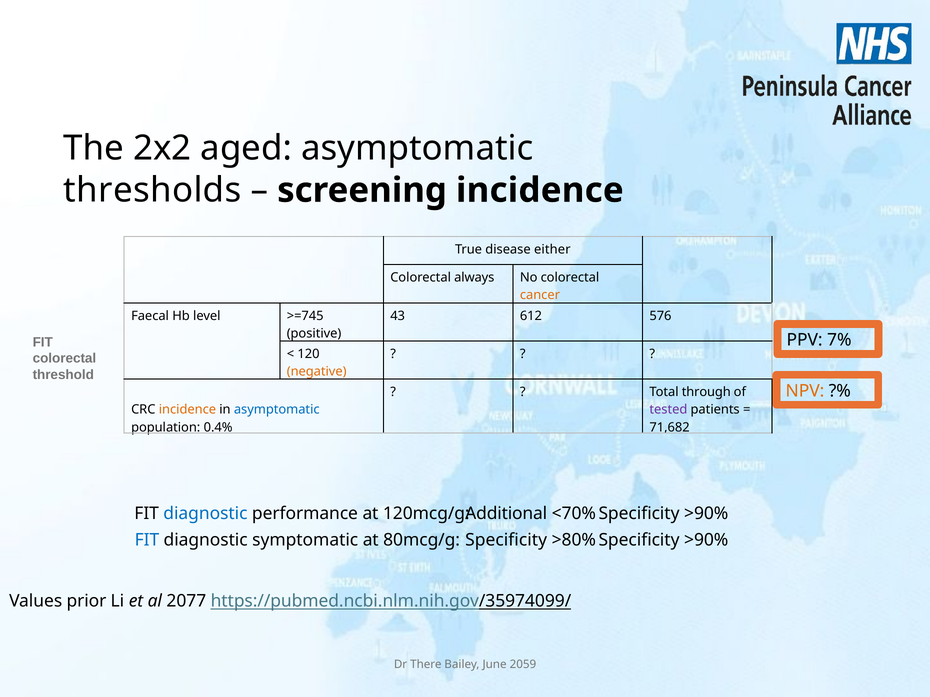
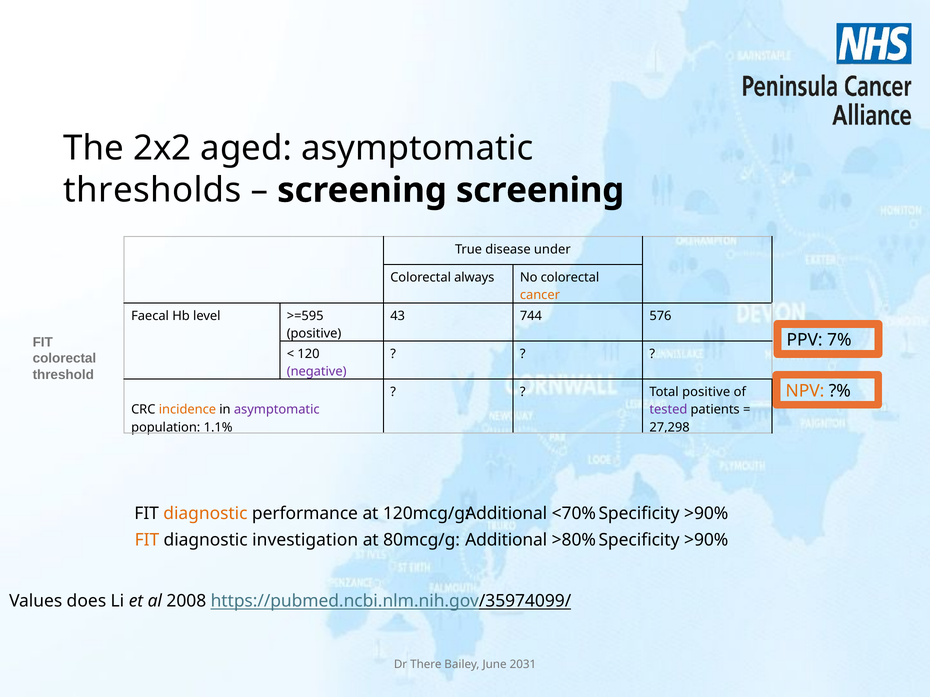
screening incidence: incidence -> screening (540, 190)
either: either -> under (552, 250)
>=745: >=745 -> >=595 (305, 316)
612: 612 -> 744 (531, 316)
negative colour: orange -> purple (317, 372)
Total through: through -> positive (706, 392)
asymptomatic colour: blue -> purple (277, 410)
0.4%: 0.4% -> 1.1% (218, 428)
71,682: 71,682 -> 27,298 (670, 428)
diagnostic colour: blue -> orange (205, 514)
FIT colour: blue -> orange (147, 540)
symptomatic: symptomatic -> investigation (305, 540)
80mcg/g Specificity: Specificity -> Additional (506, 540)
prior: prior -> does (86, 602)
2077: 2077 -> 2008 (186, 602)
2059: 2059 -> 2031 (523, 665)
